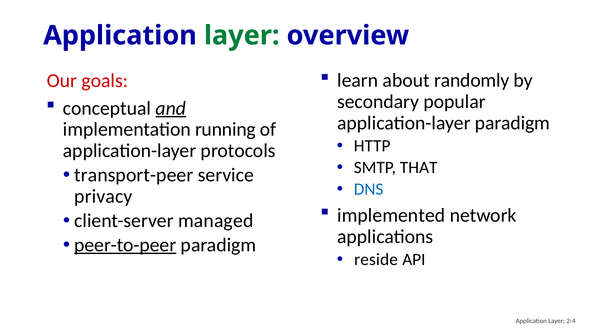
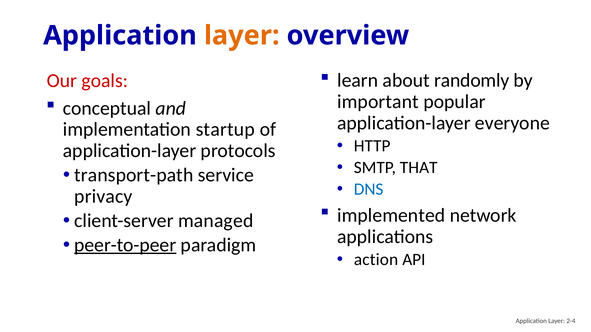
layer colour: green -> orange (242, 36)
secondary: secondary -> important (378, 102)
and underline: present -> none (171, 108)
application-layer paradigm: paradigm -> everyone (512, 123)
running: running -> startup (225, 130)
transport-peer: transport-peer -> transport-path (134, 175)
reside: reside -> action (376, 260)
